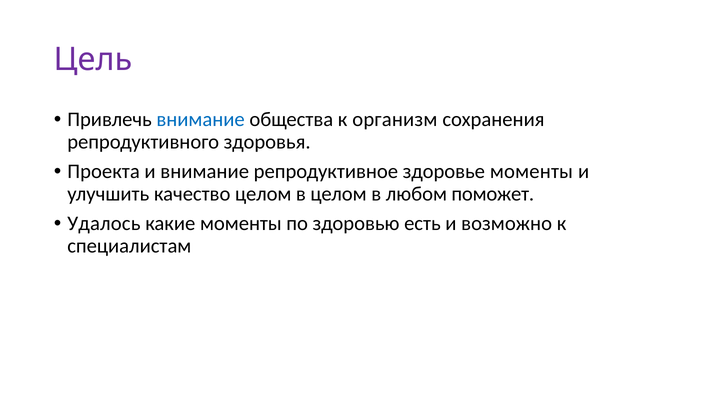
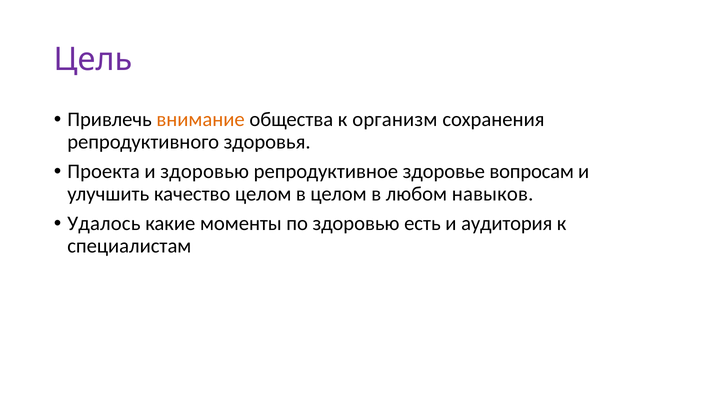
внимание colour: blue -> orange (201, 120)
и внимание: внимание -> здоровью (205, 172)
здоровье моменты: моменты -> вопросам (532, 172)
поможет: поможет -> навыков (493, 194)
возможно: возможно -> аудитория (507, 224)
